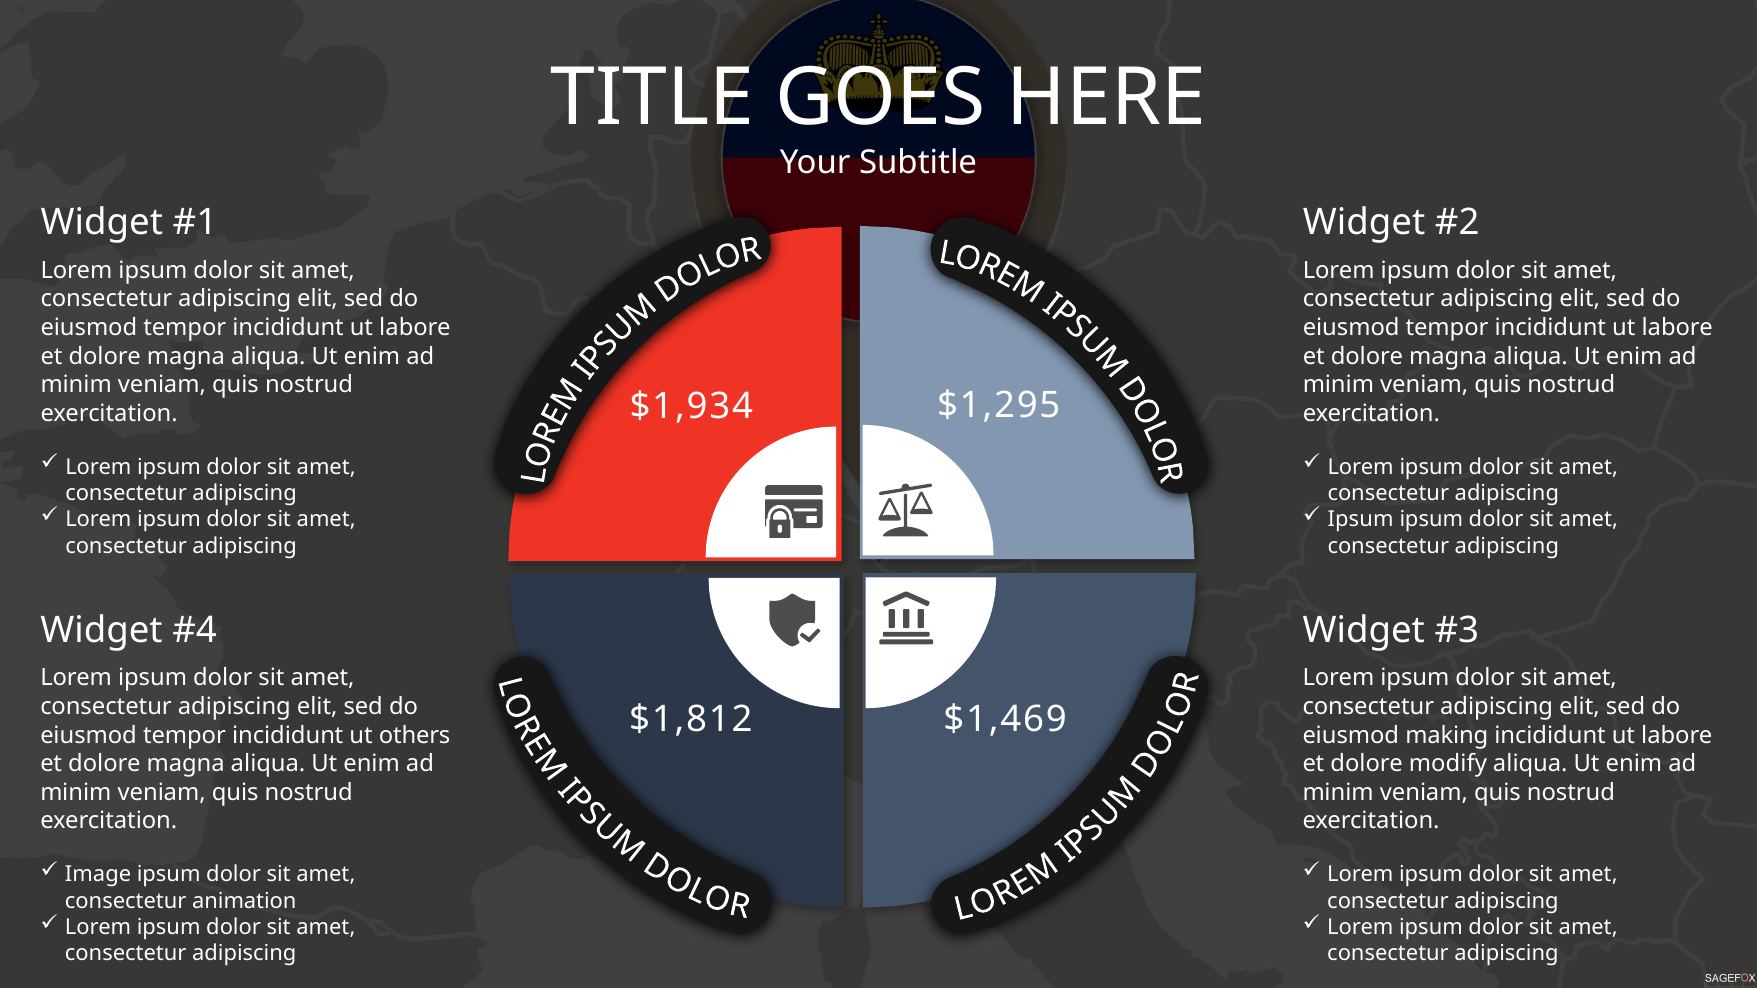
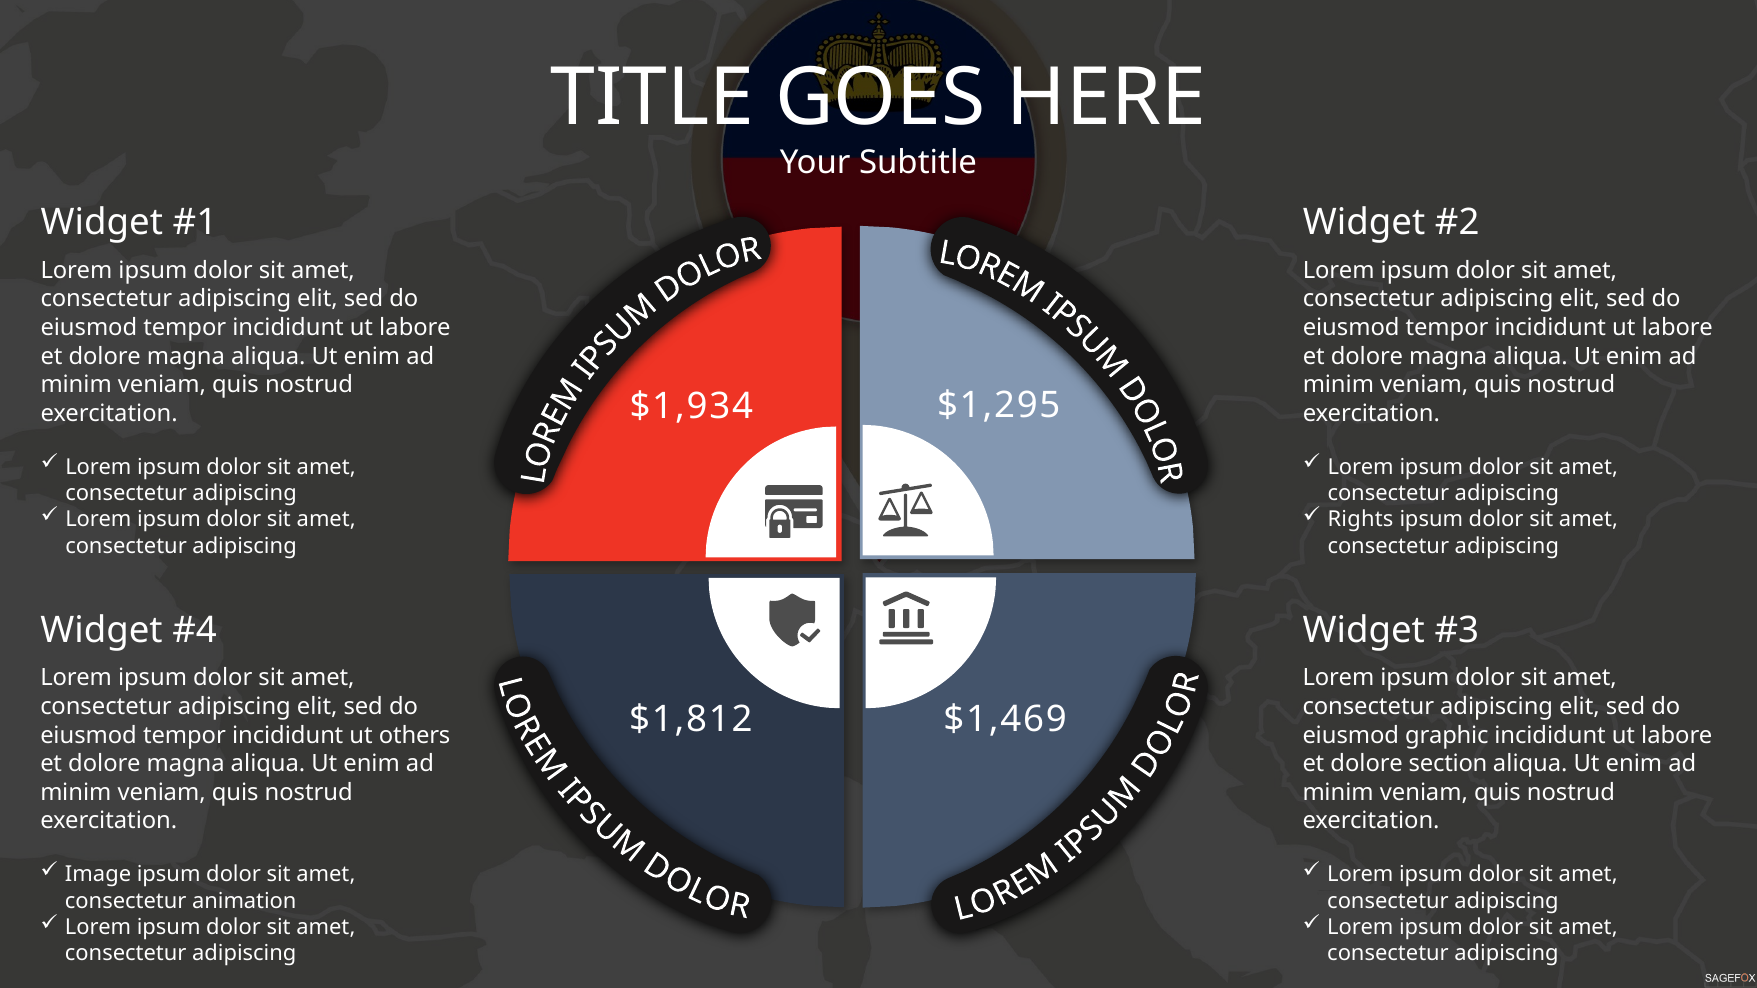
Ipsum: Ipsum -> Rights (1361, 520)
making: making -> graphic (1447, 735)
modify: modify -> section (1448, 764)
